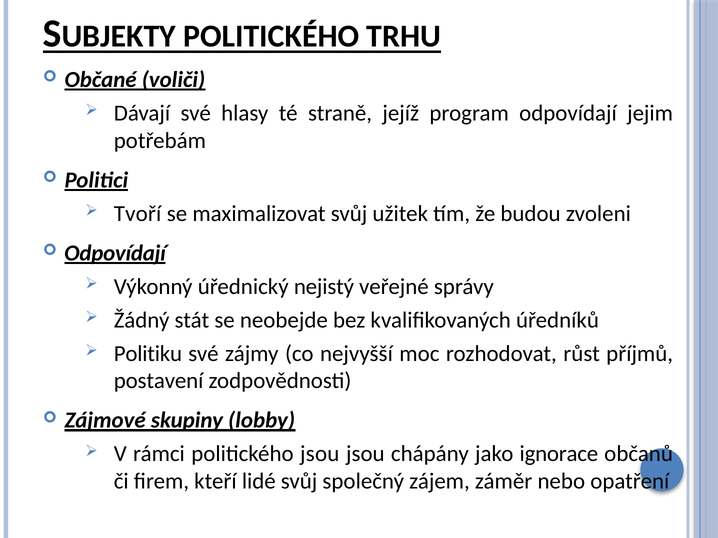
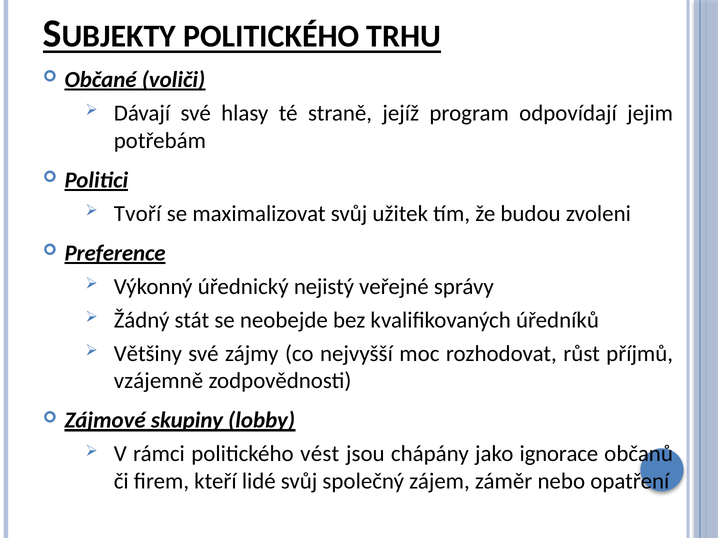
Odpovídají: Odpovídají -> Preference (115, 253)
Politiku: Politiku -> Většiny (148, 354)
postavení: postavení -> vzájemně (158, 381)
politického jsou: jsou -> vést (320, 454)
